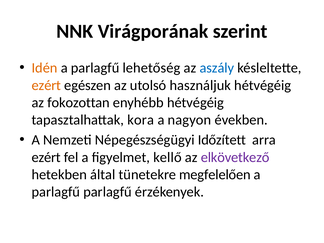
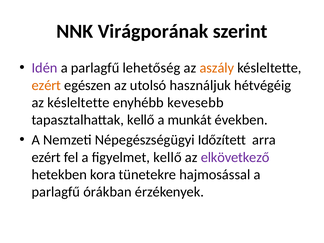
Idén colour: orange -> purple (45, 68)
aszály colour: blue -> orange (217, 68)
az fokozottan: fokozottan -> késleltette (79, 103)
enyhébb hétvégéig: hétvégéig -> kevesebb (195, 103)
tapasztalhattak kora: kora -> kellő (141, 120)
nagyon: nagyon -> munkát (190, 120)
által: által -> kora (103, 175)
megfelelően: megfelelően -> hajmosással (215, 175)
parlagfű parlagfű: parlagfű -> órákban (107, 192)
